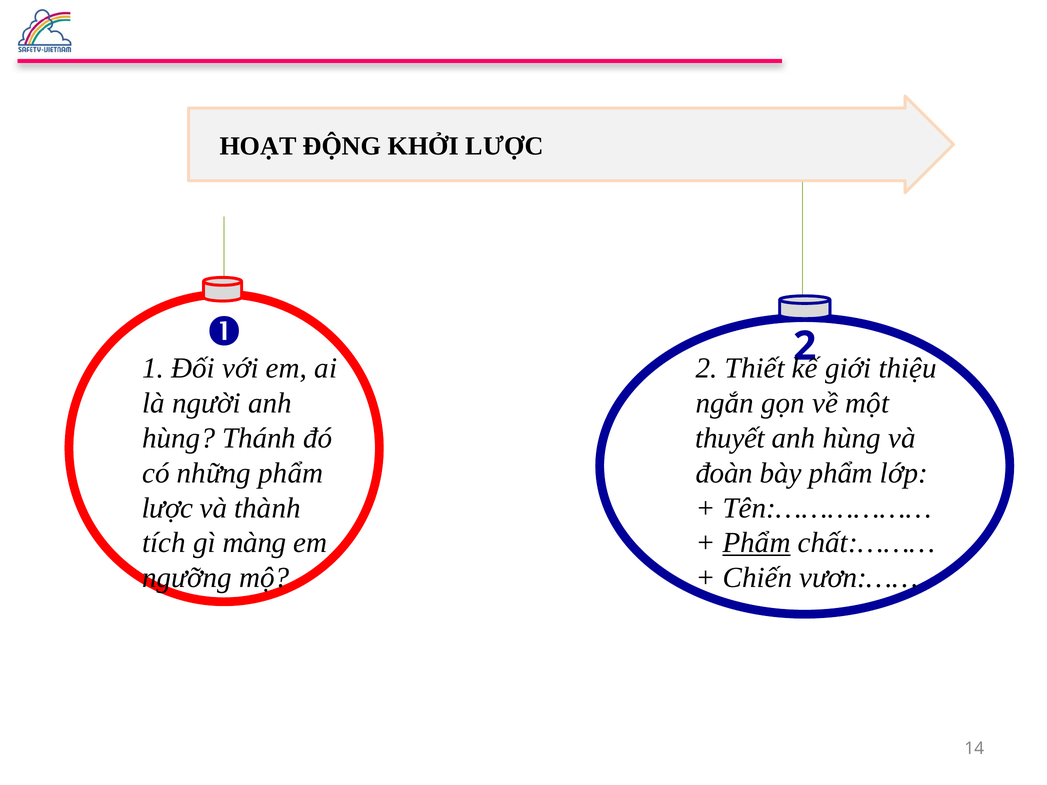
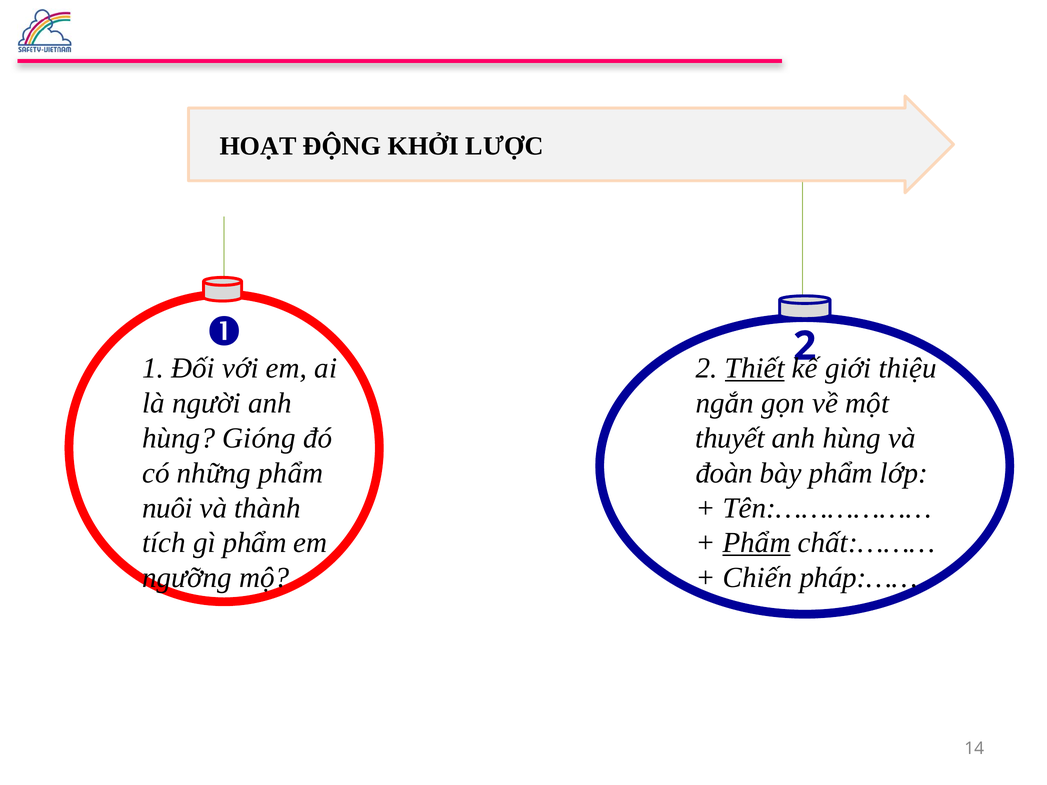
Thiết underline: none -> present (755, 368)
Thánh: Thánh -> Gióng (259, 438)
lược: lược -> nuôi (167, 508)
gì màng: màng -> phẩm (255, 543)
vươn:……: vươn:…… -> pháp:…… (859, 578)
